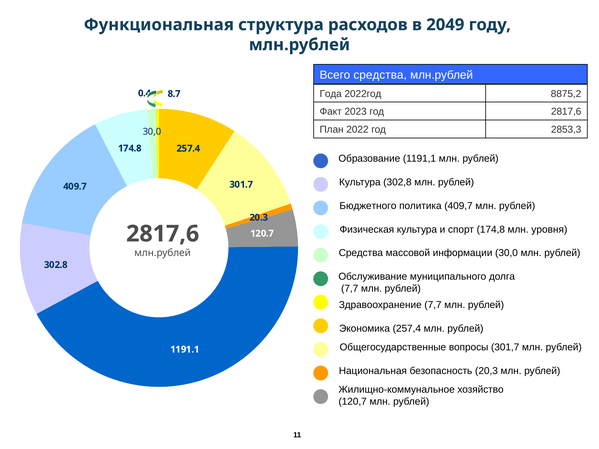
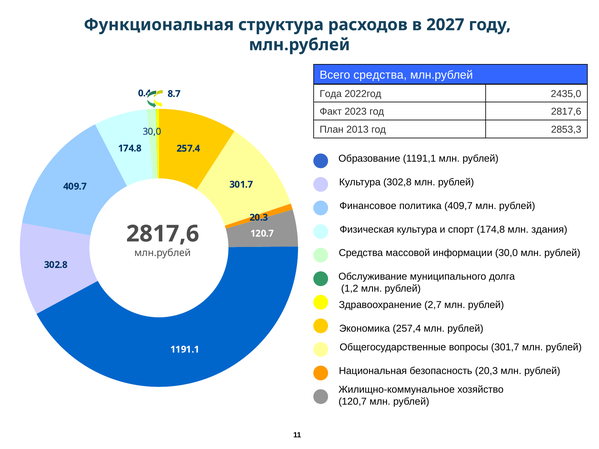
2049: 2049 -> 2027 (445, 25)
8875,2: 8875,2 -> 2435,0 (566, 94)
2022: 2022 -> 2013 (357, 130)
Бюджетного: Бюджетного -> Финансовое (368, 206)
уровня: уровня -> здания (549, 230)
7,7: 7,7 -> 1,2 (350, 289)
Здравоохранение 7,7: 7,7 -> 2,7 (433, 305)
